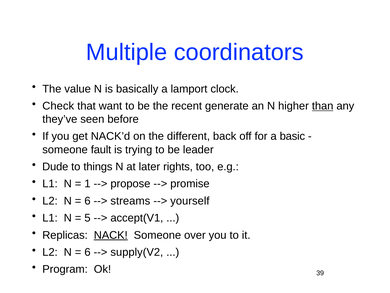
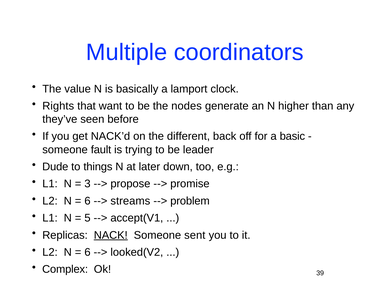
Check: Check -> Rights (58, 106)
recent: recent -> nodes (187, 106)
than underline: present -> none (323, 106)
rights: rights -> down (178, 166)
1: 1 -> 3 (87, 184)
yourself: yourself -> problem (190, 201)
over: over -> sent (195, 235)
supply(V2: supply(V2 -> looked(V2 (137, 252)
Program: Program -> Complex (65, 269)
